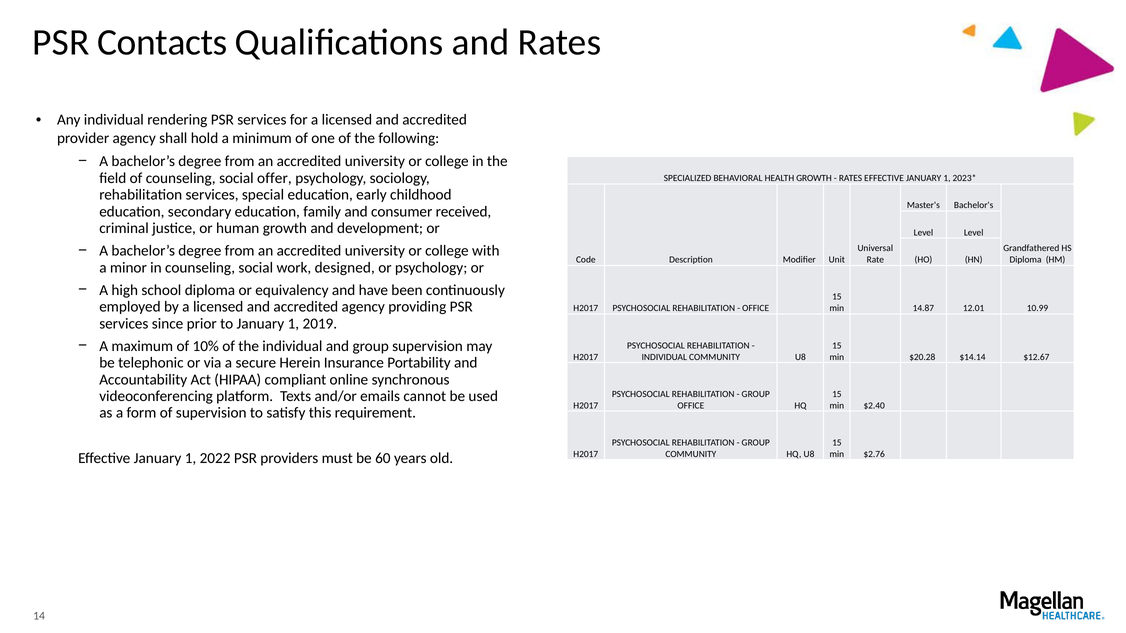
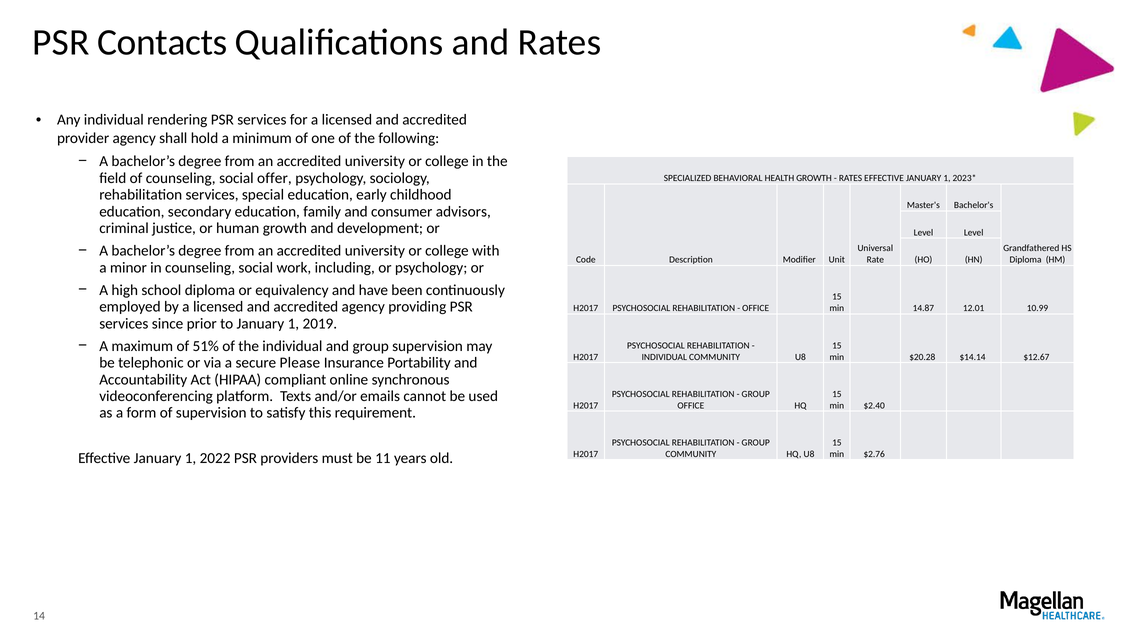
received: received -> advisors (463, 212)
designed: designed -> including (345, 268)
10%: 10% -> 51% (206, 346)
Herein: Herein -> Please (300, 363)
60: 60 -> 11 (383, 458)
